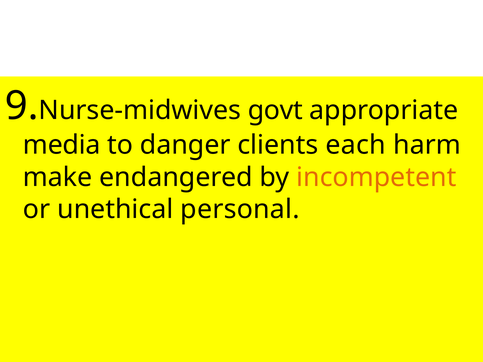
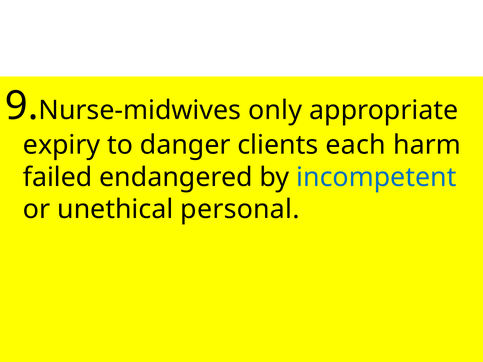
govt: govt -> only (275, 110)
media: media -> expiry (62, 145)
make: make -> failed (58, 177)
incompetent colour: orange -> blue (376, 177)
